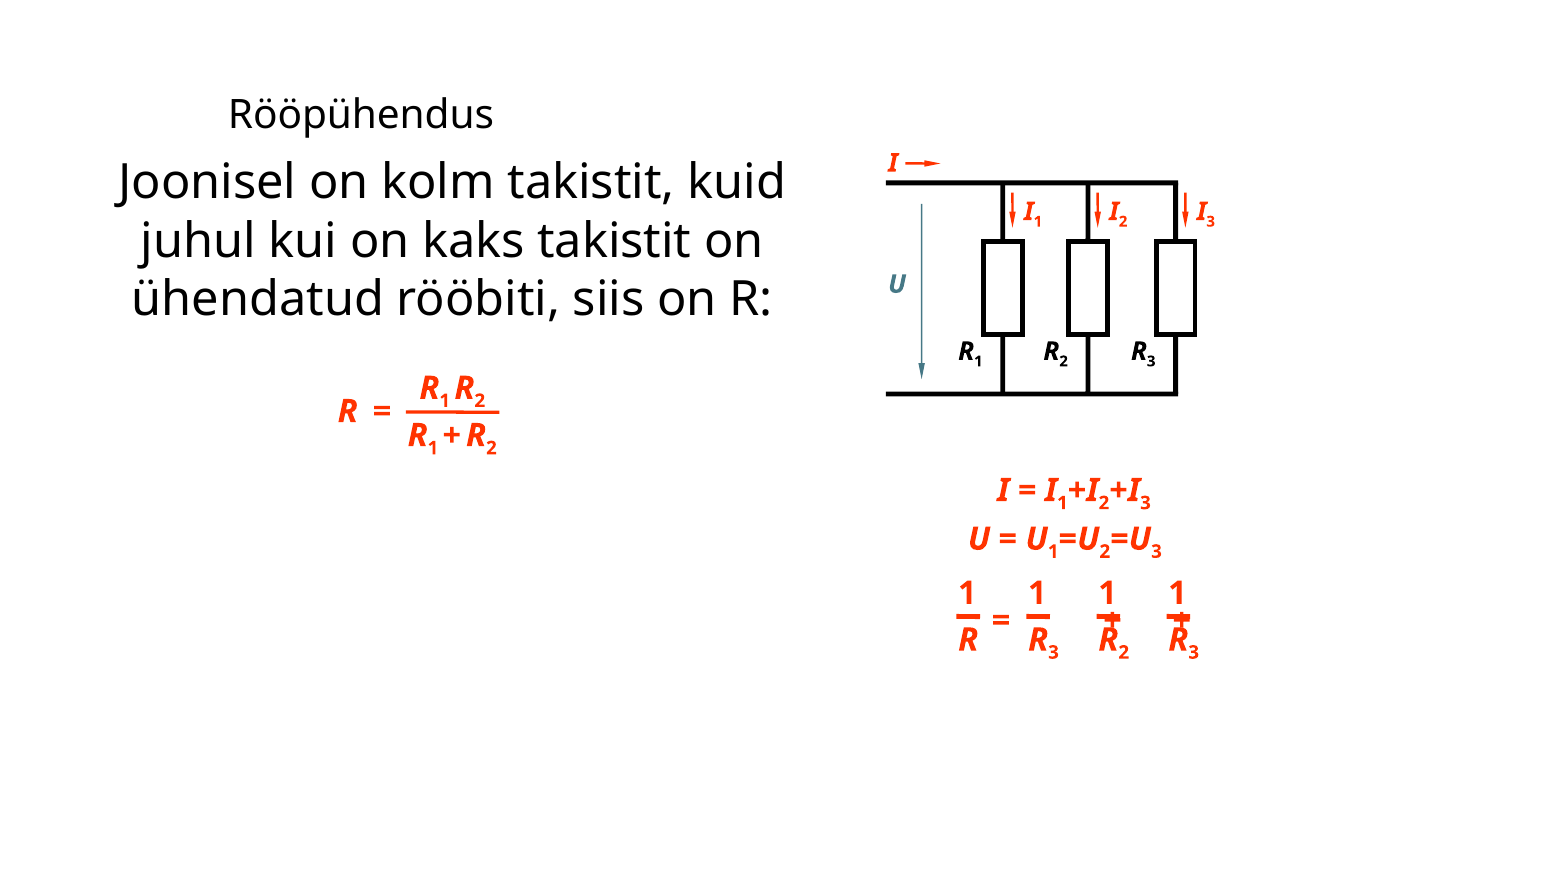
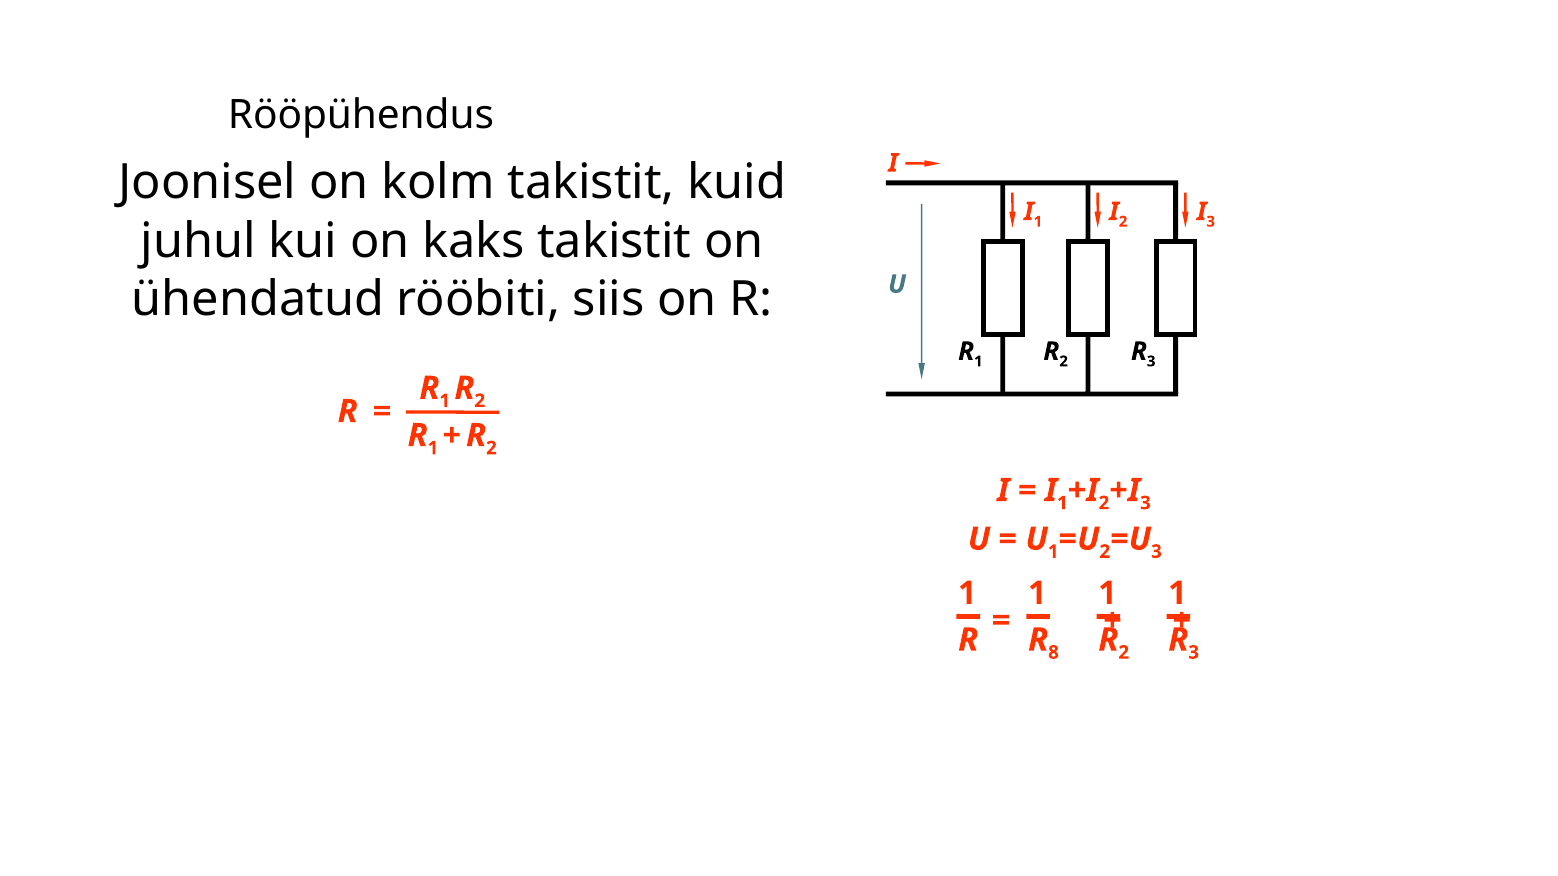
3: 3 -> 8 (1054, 653)
